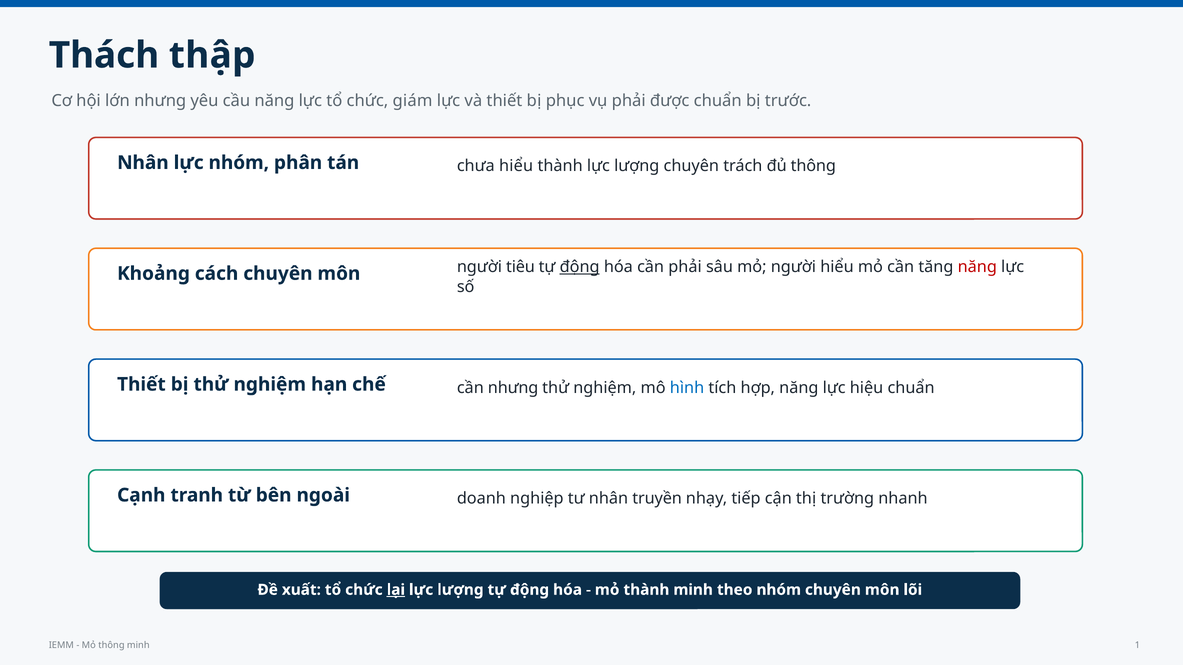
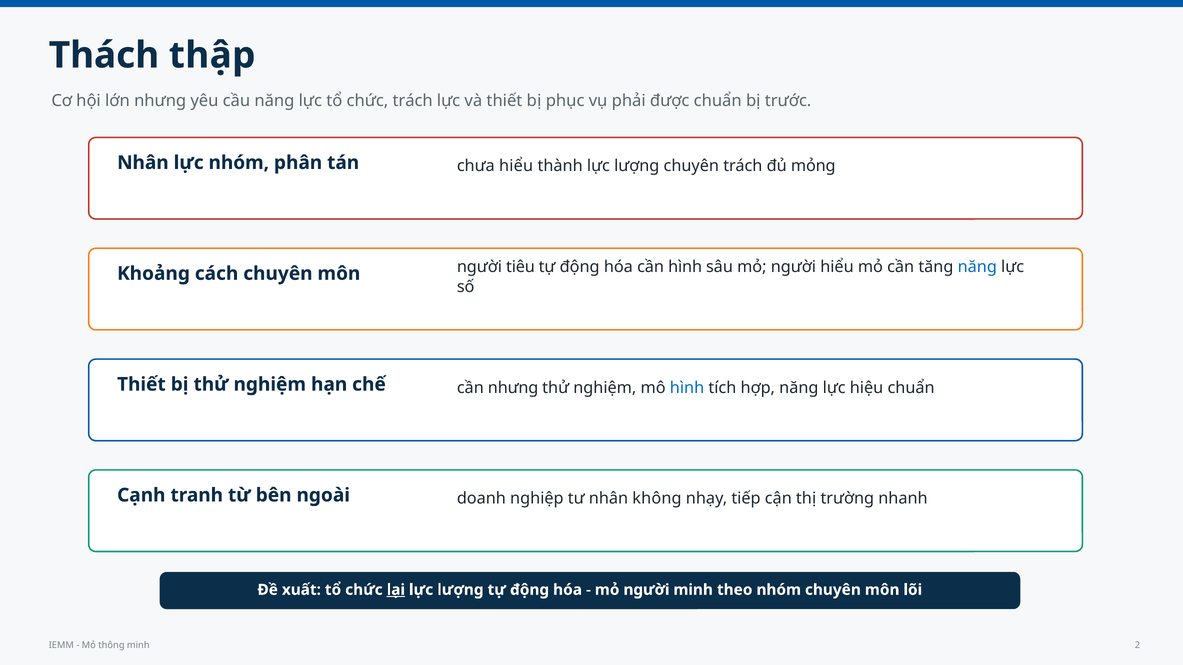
chức giám: giám -> trách (413, 101)
đủ thông: thông -> mỏng (813, 166)
động underline: present -> none (580, 267)
cần phải: phải -> hình (685, 267)
năng colour: red -> blue (977, 267)
truyền: truyền -> không (657, 499)
thành: thành -> người (646, 590)
1: 1 -> 2 (1137, 646)
